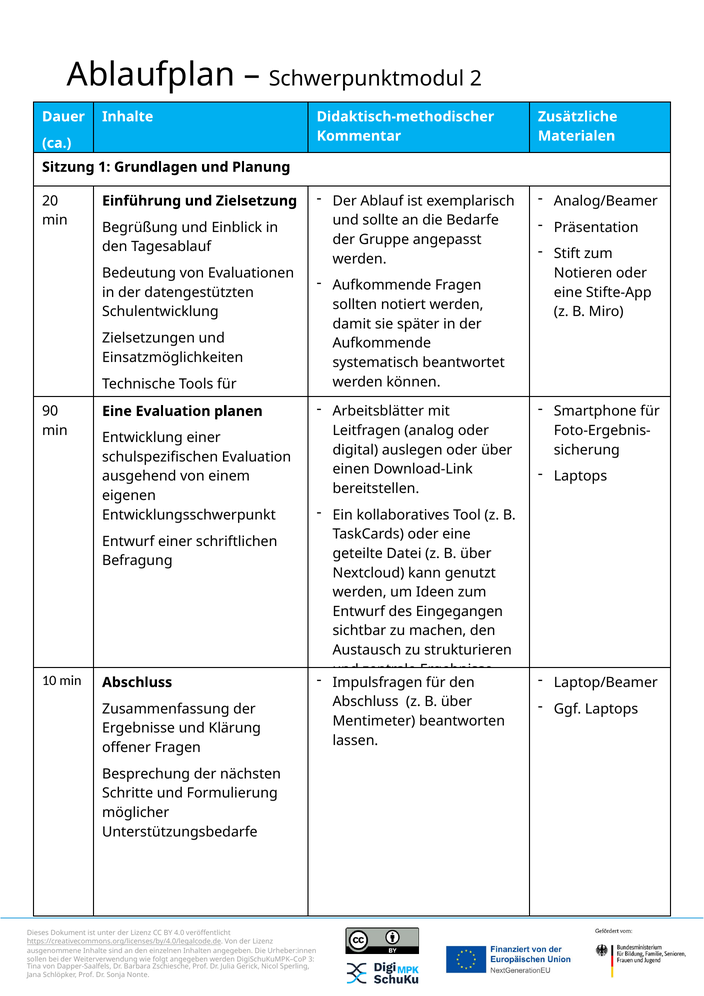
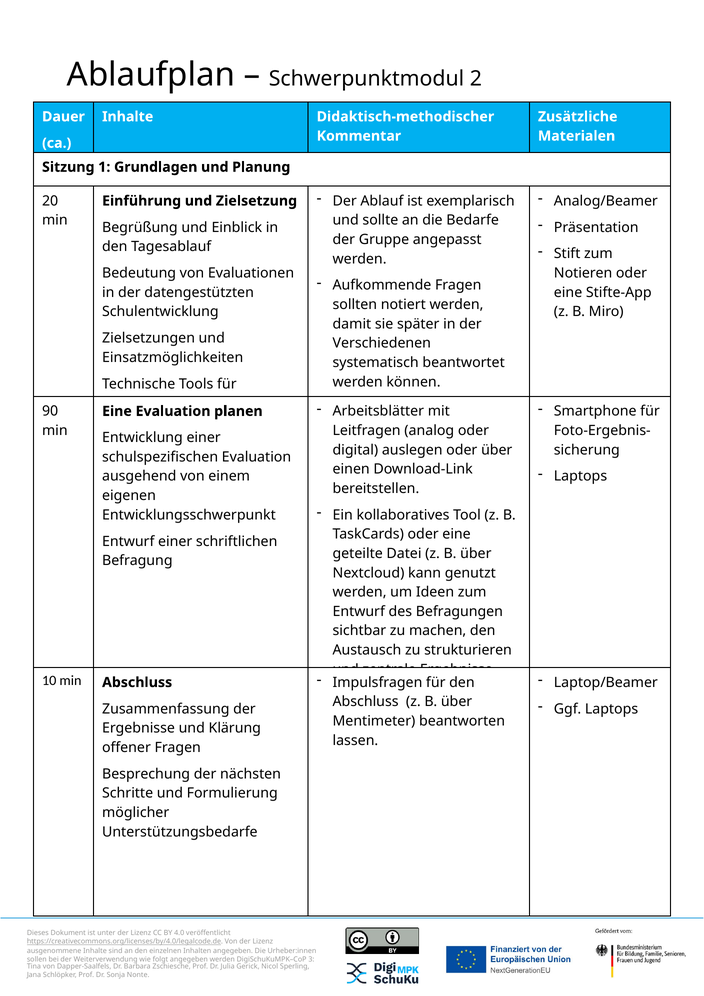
Aufkommende: Aufkommende -> Verschiedenen (382, 343)
Eingegangen: Eingegangen -> Befragungen (459, 611)
